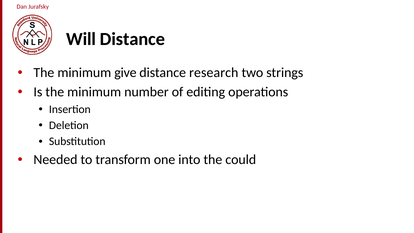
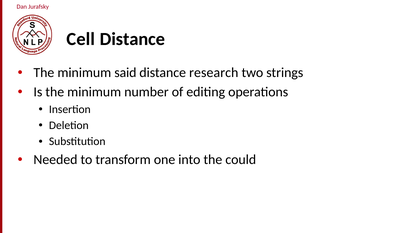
Will: Will -> Cell (81, 39)
give: give -> said (125, 73)
